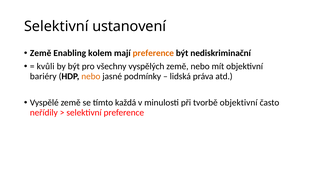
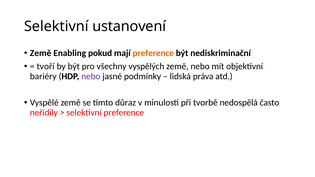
kolem: kolem -> pokud (100, 53)
kvůli: kvůli -> tvoří (46, 66)
nebo colour: orange -> purple (91, 76)
každá: každá -> důraz (126, 103)
tvorbě objektivní: objektivní -> nedospělá (239, 103)
